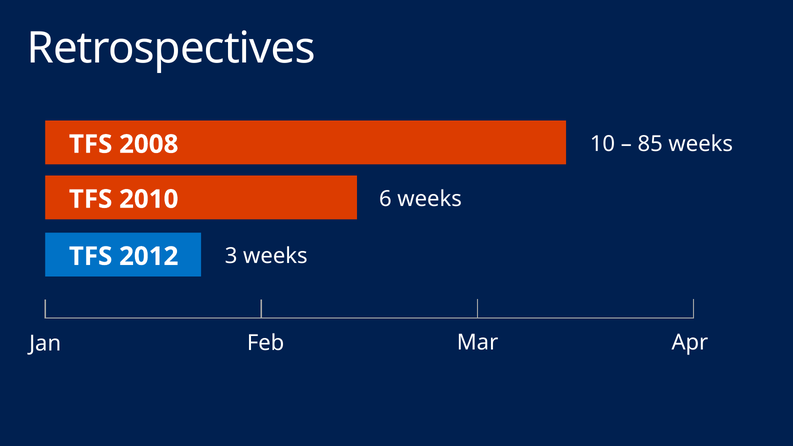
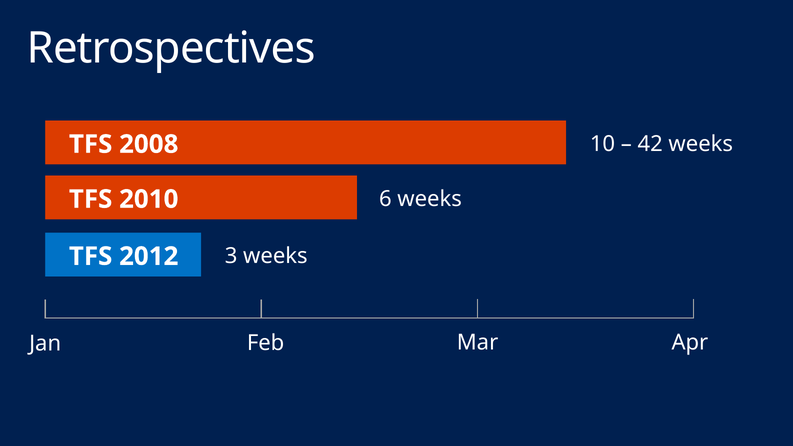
85: 85 -> 42 (650, 144)
